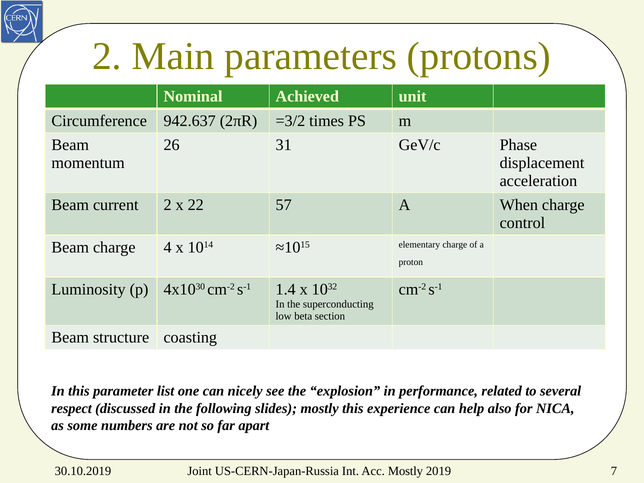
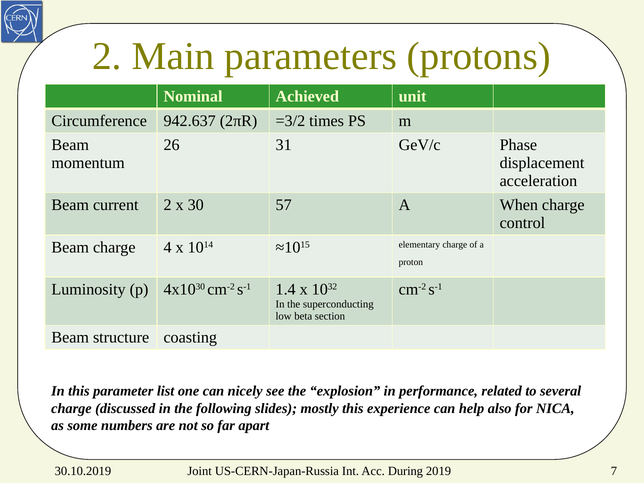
22: 22 -> 30 (196, 205)
respect: respect -> charge (71, 408)
Acc Mostly: Mostly -> During (405, 471)
